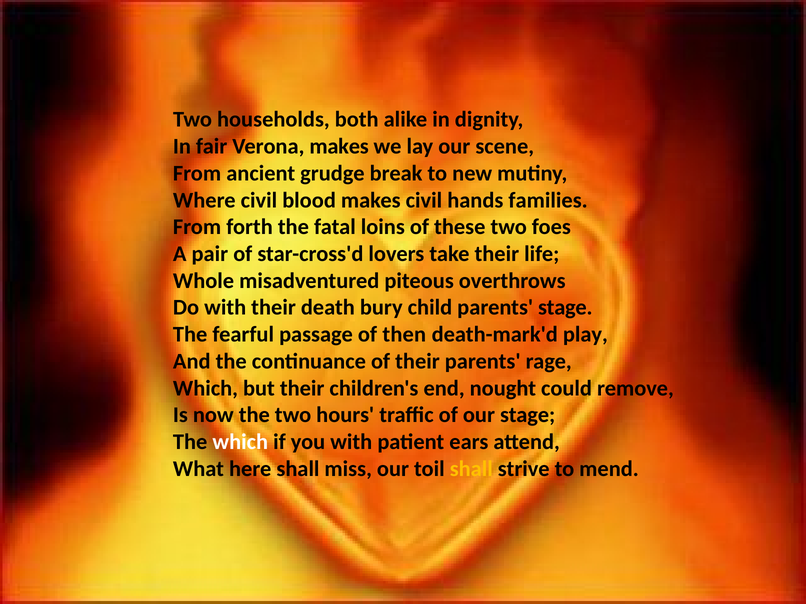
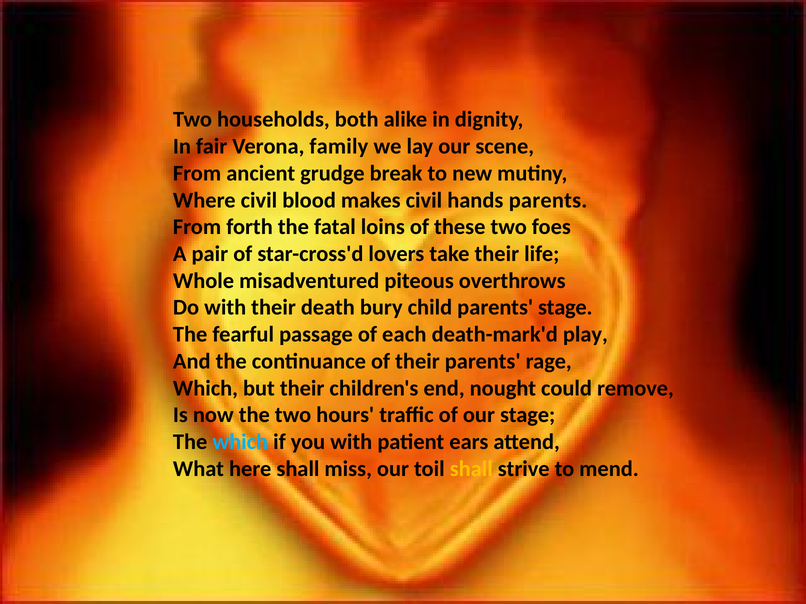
Verona makes: makes -> family (339, 147)
hands families: families -> parents (548, 200)
then: then -> each (404, 335)
which colour: white -> light blue (240, 442)
